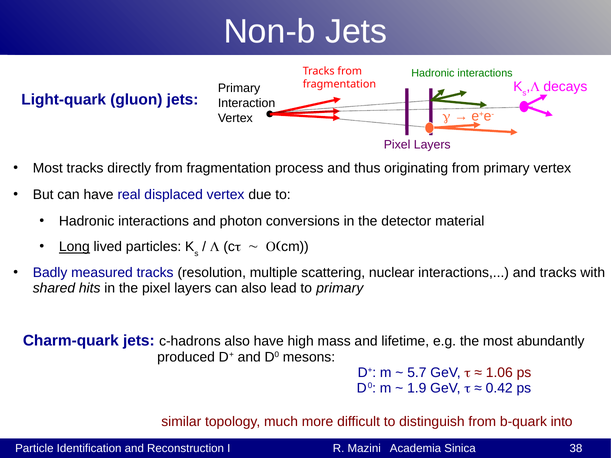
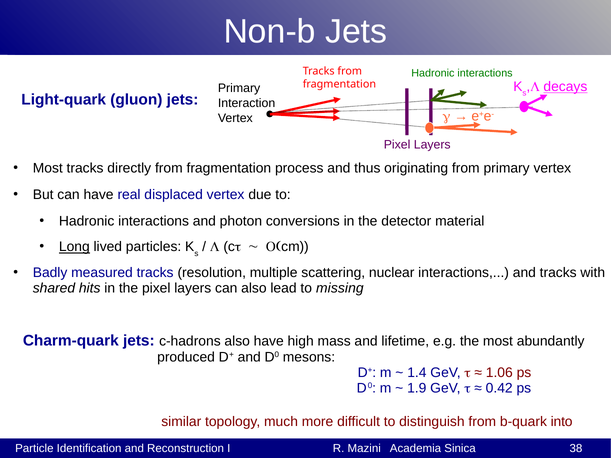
decays underline: none -> present (565, 87)
to primary: primary -> missing (340, 288)
5.7: 5.7 -> 1.4 (417, 373)
